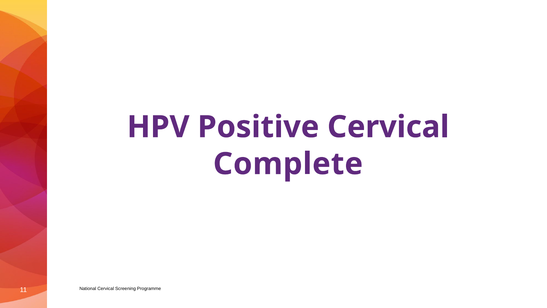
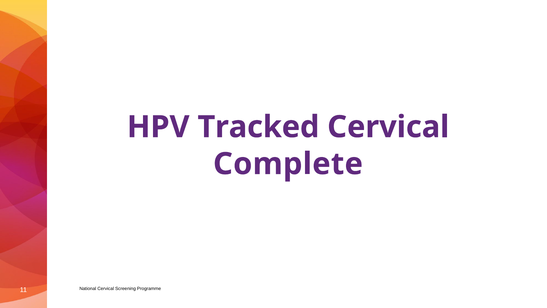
Positive: Positive -> Tracked (258, 127)
